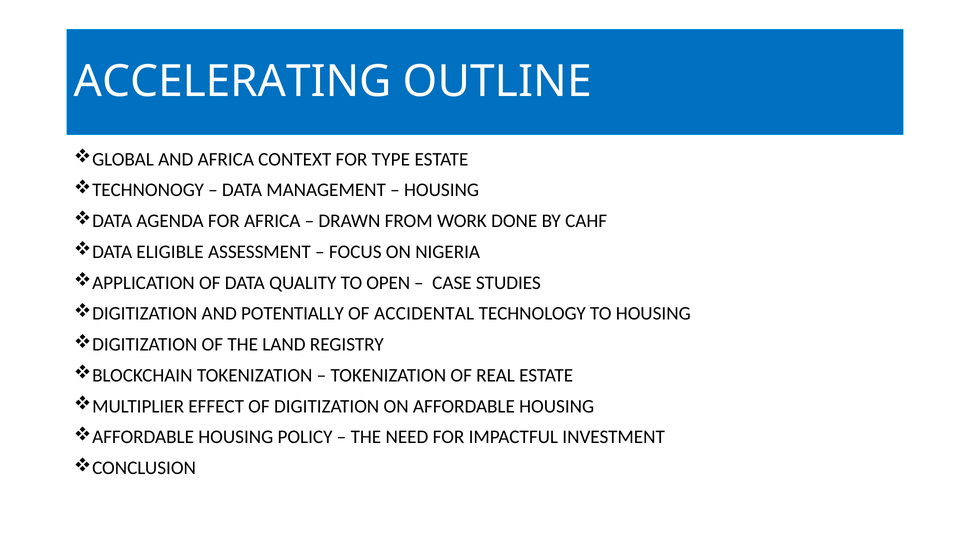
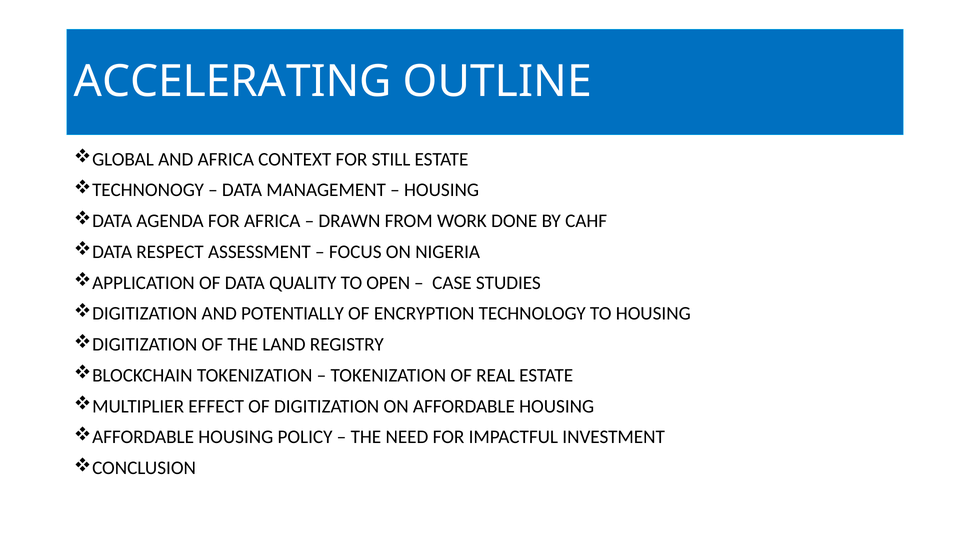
TYPE: TYPE -> STILL (391, 159)
ELIGIBLE: ELIGIBLE -> RESPECT (170, 252)
ACCIDENTAL: ACCIDENTAL -> ENCRYPTION (424, 313)
